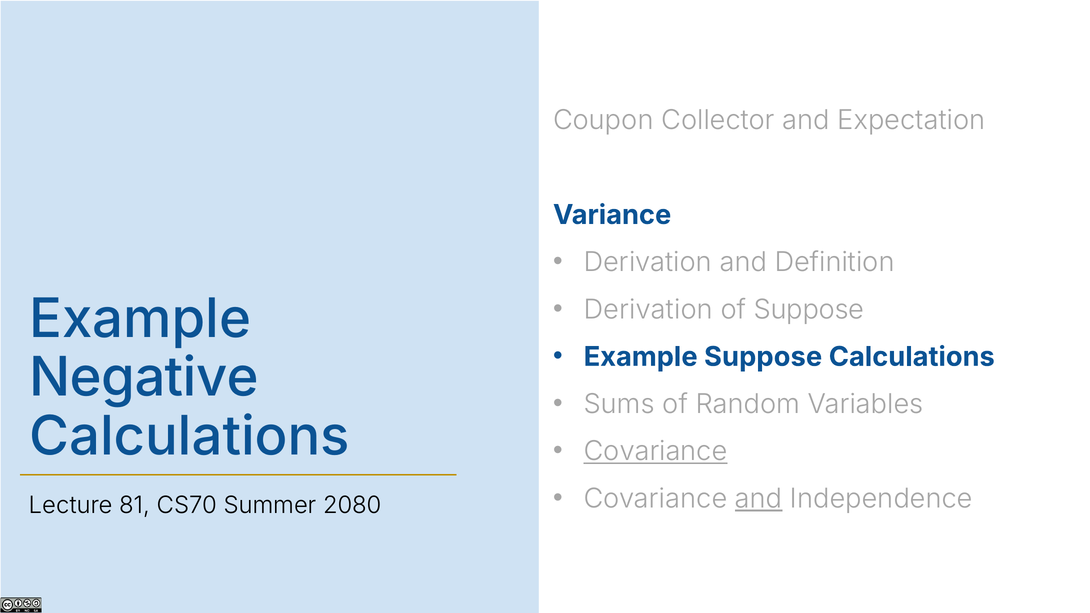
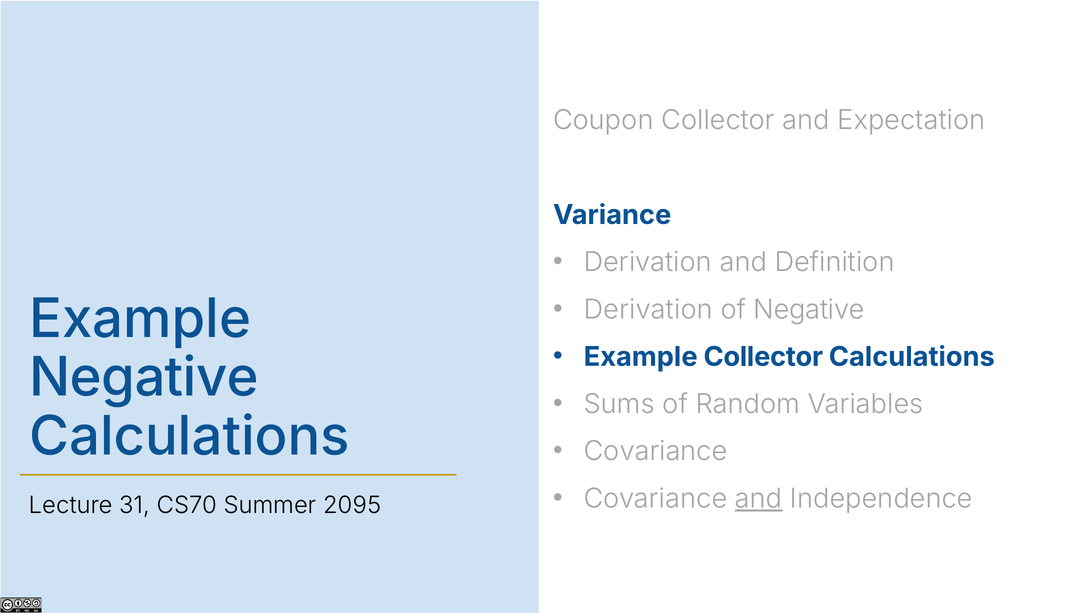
of Suppose: Suppose -> Negative (809, 310)
Example Suppose: Suppose -> Collector (763, 357)
Covariance underline: present -> none (656, 452)
81: 81 -> 31 (135, 506)
2080: 2080 -> 2095 (352, 506)
